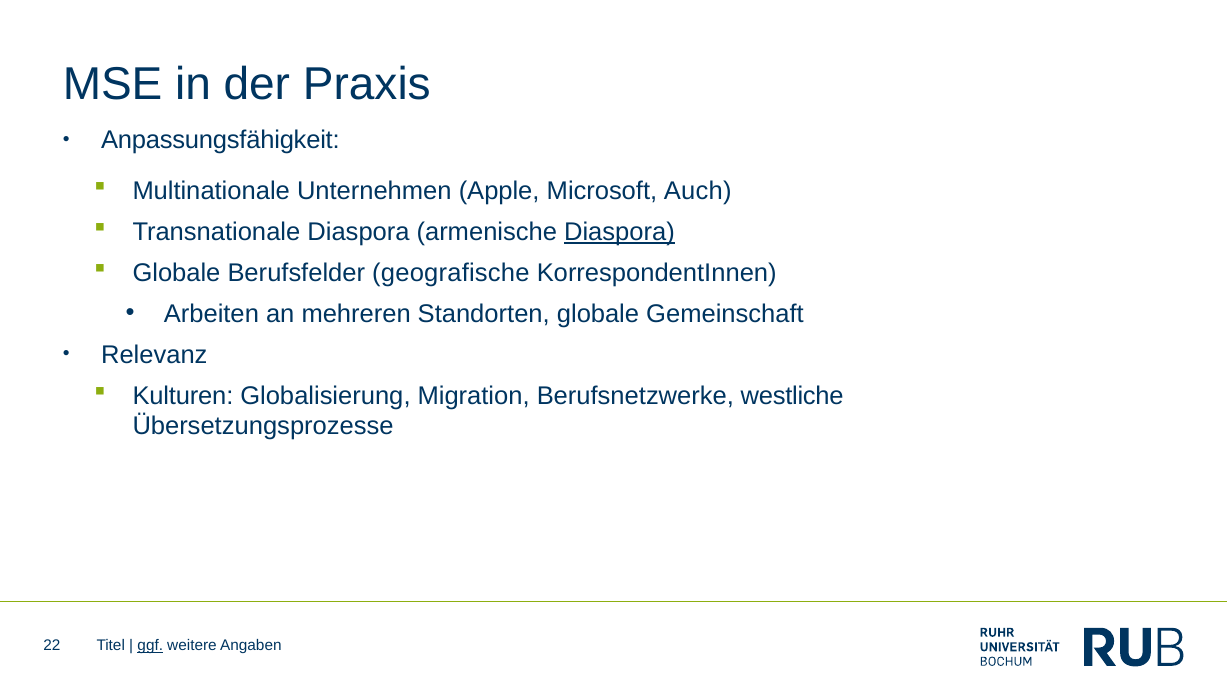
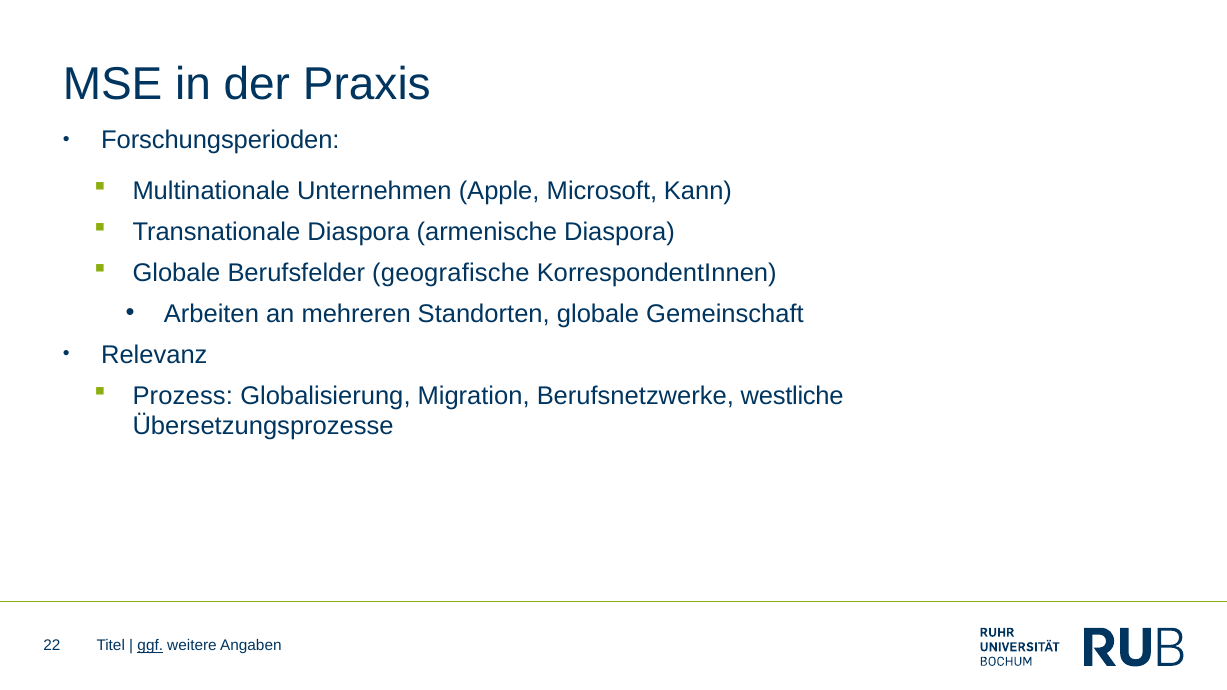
Anpassungsfähigkeit: Anpassungsfähigkeit -> Forschungsperioden (220, 140)
Auch: Auch -> Kann (698, 191)
Diaspora underline: present -> none (619, 232)
Kulturen: Kulturen -> Prozess (183, 396)
